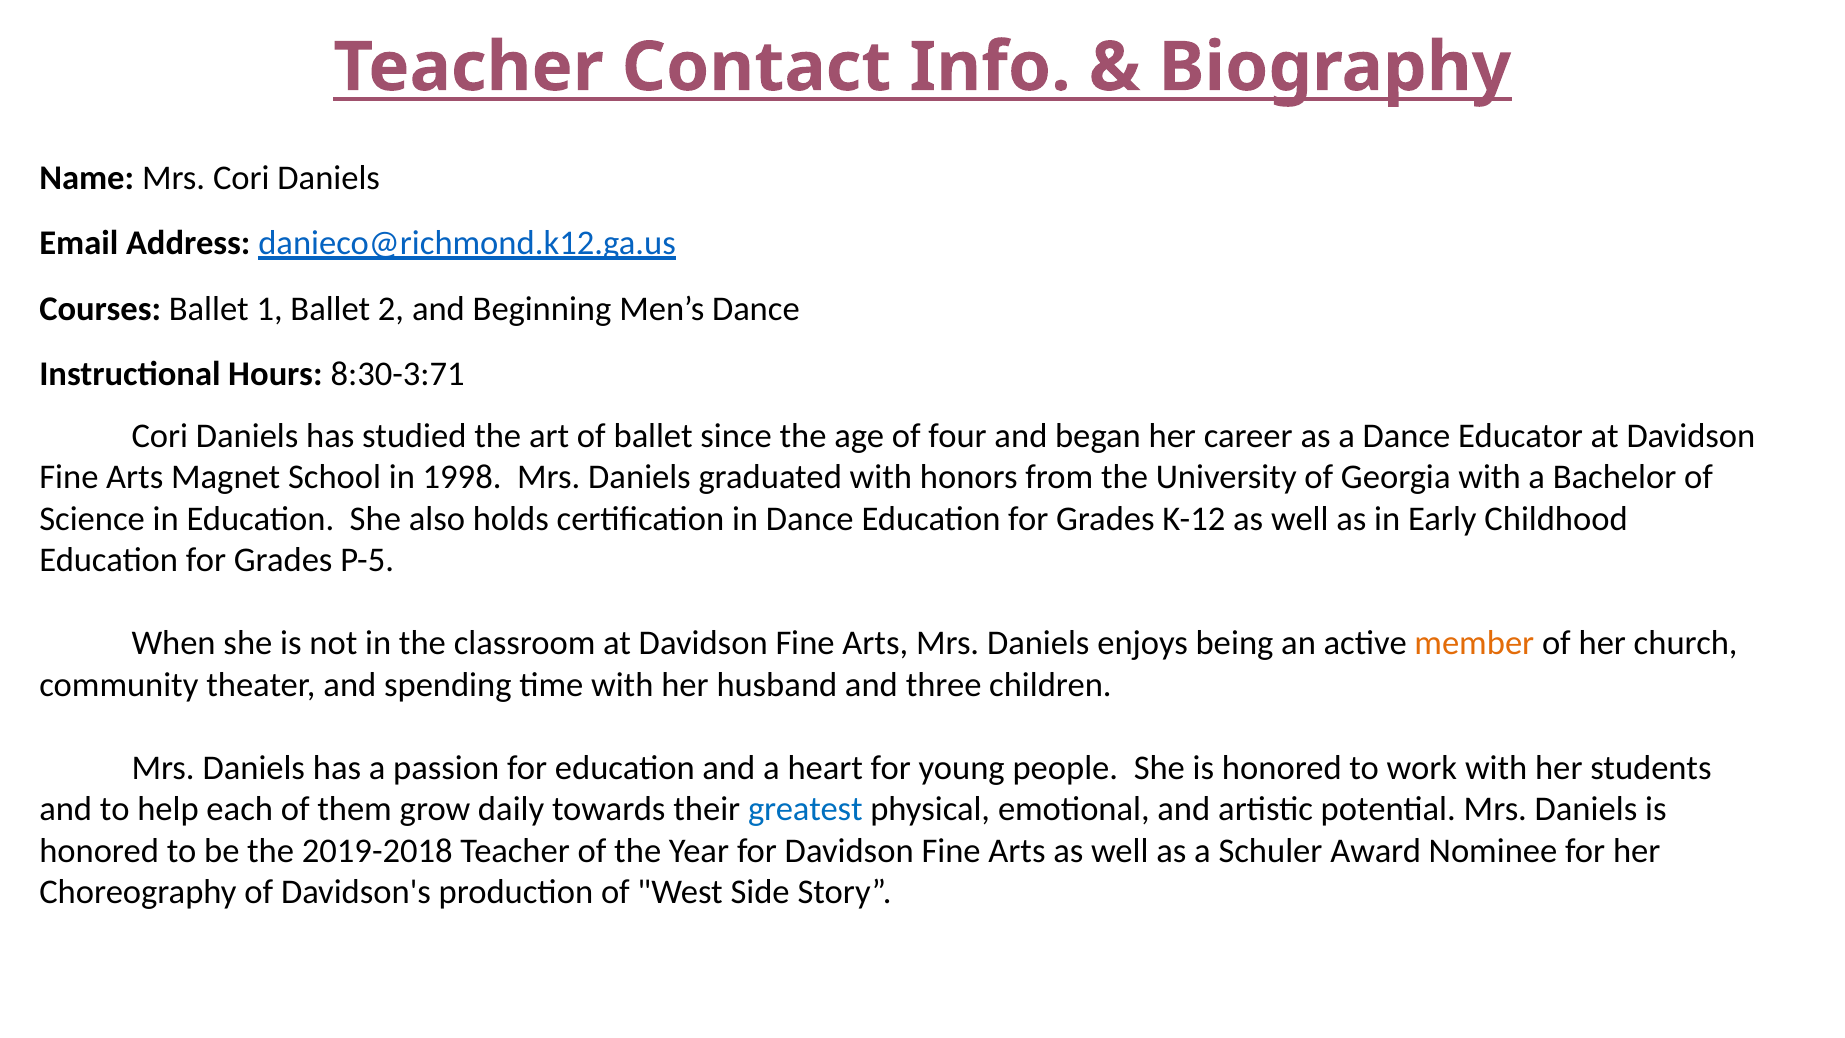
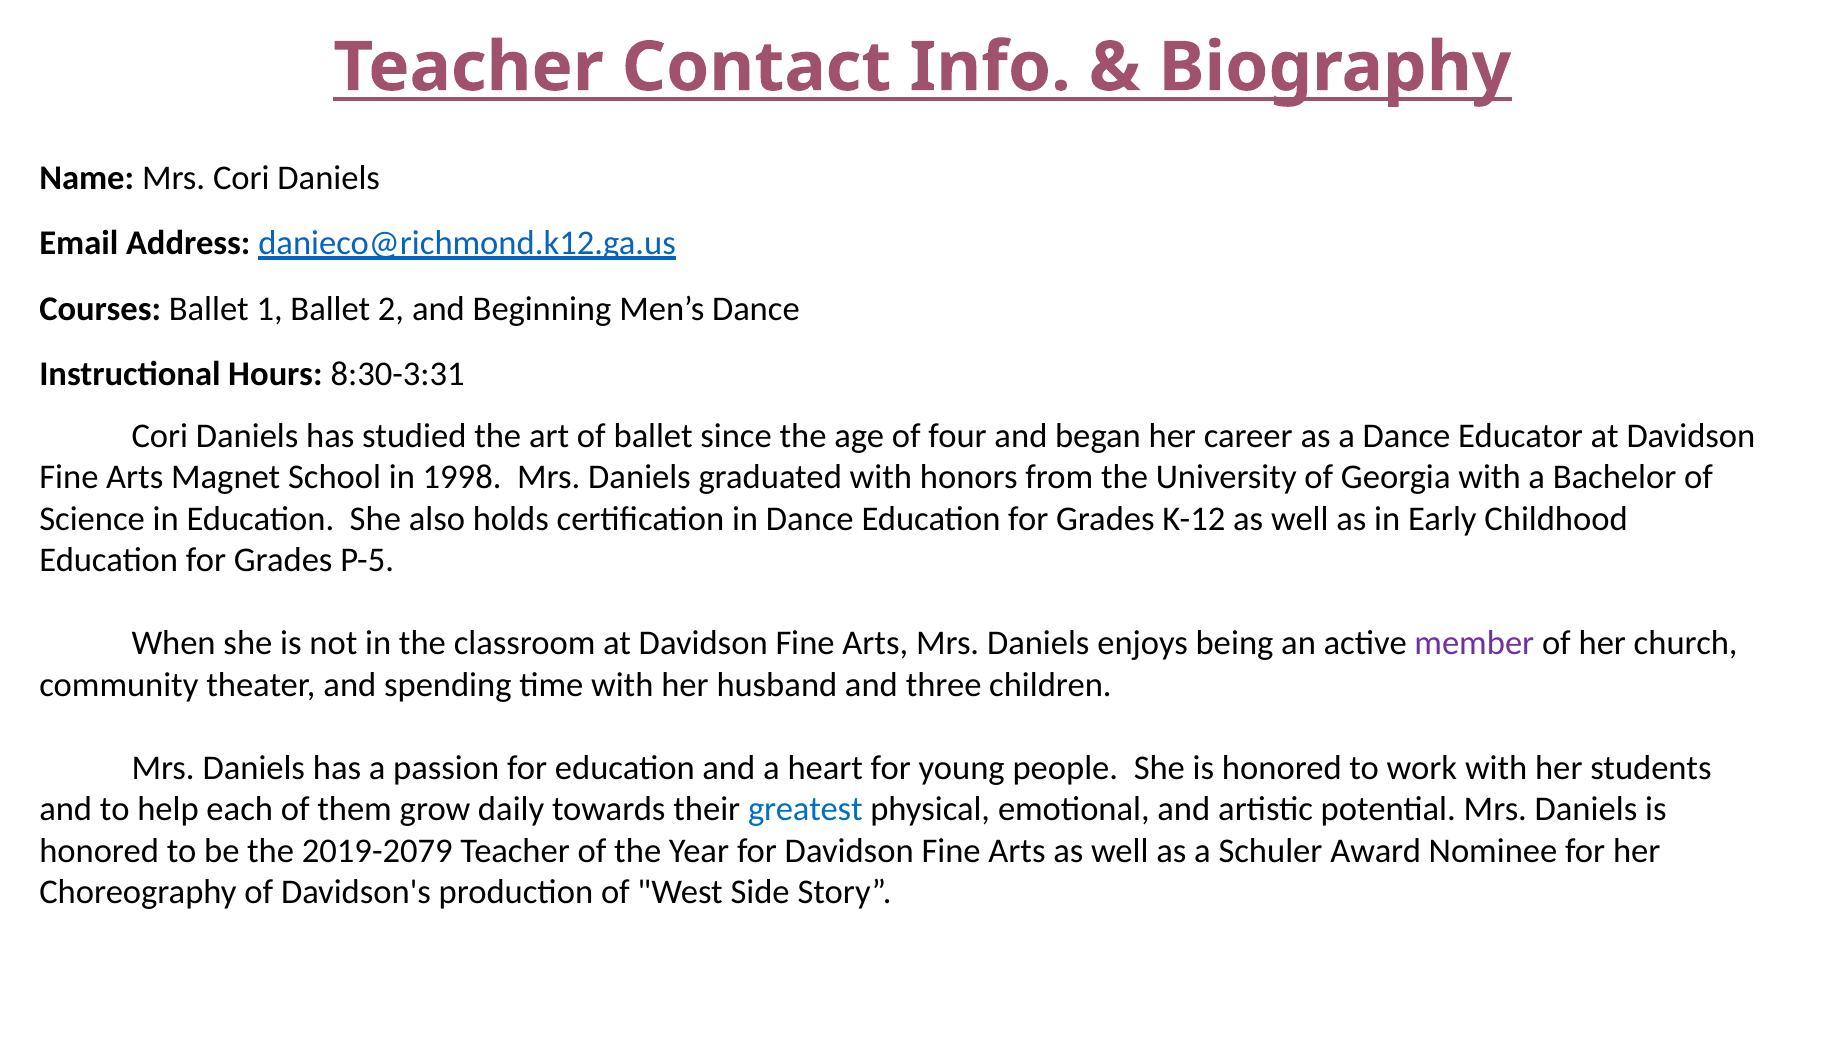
8:30-3:71: 8:30-3:71 -> 8:30-3:31 (398, 374)
member colour: orange -> purple (1474, 643)
2019-2018: 2019-2018 -> 2019-2079 (377, 851)
